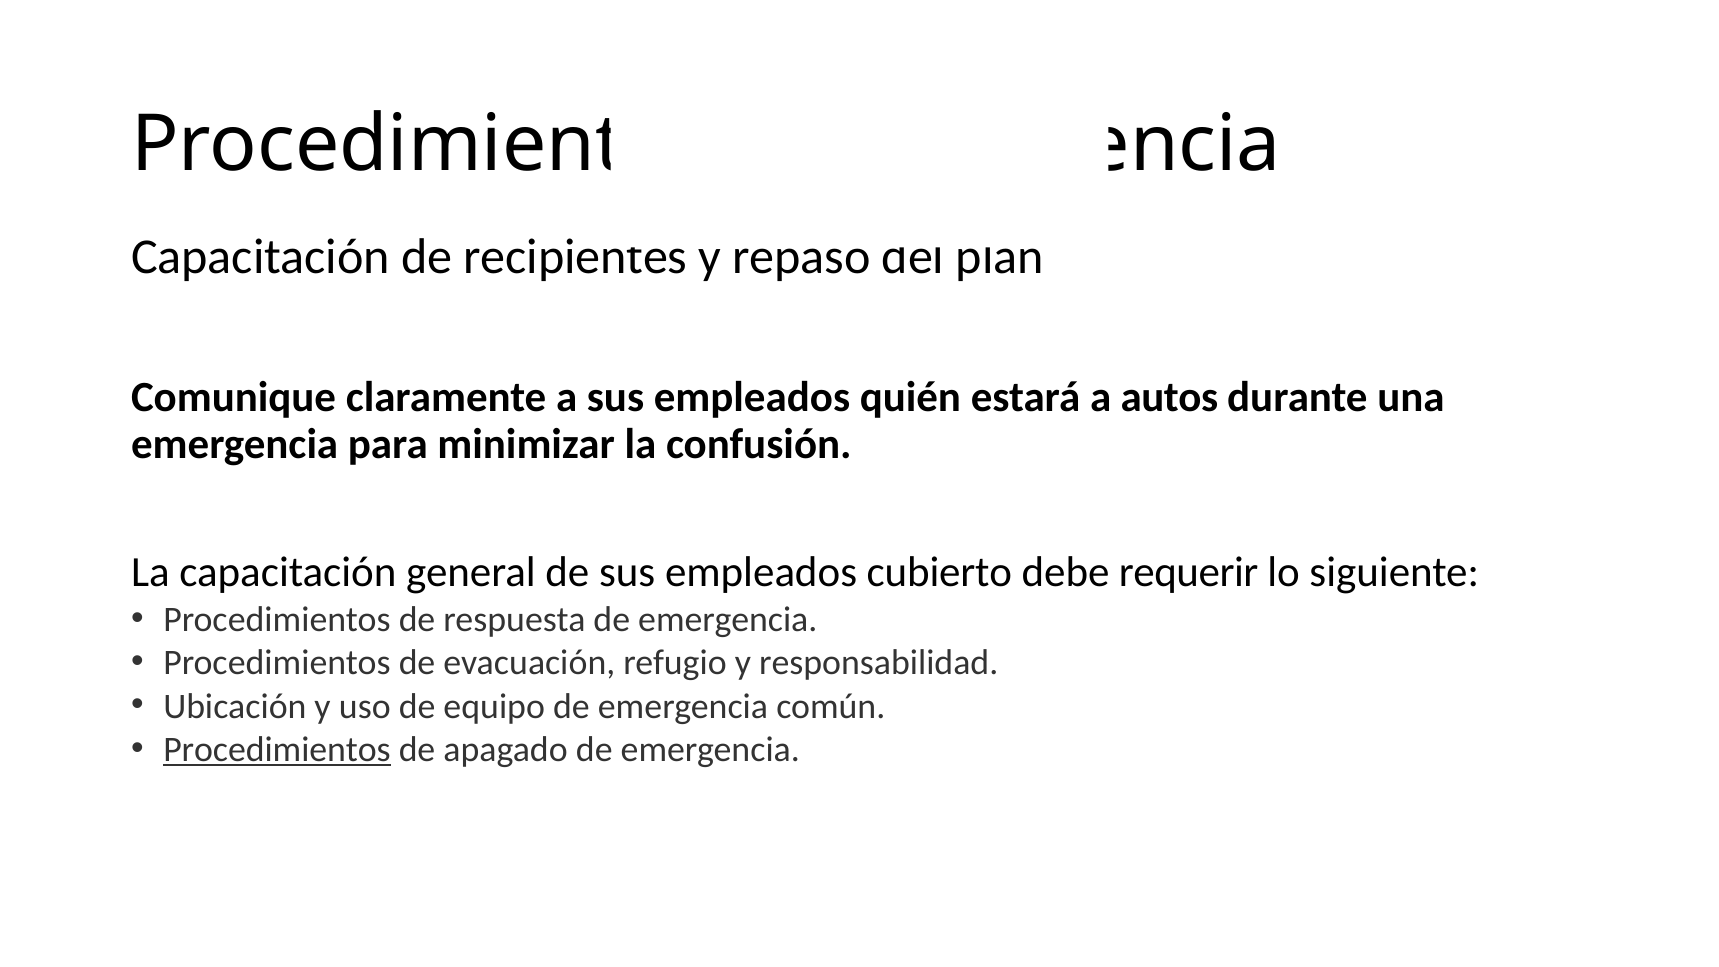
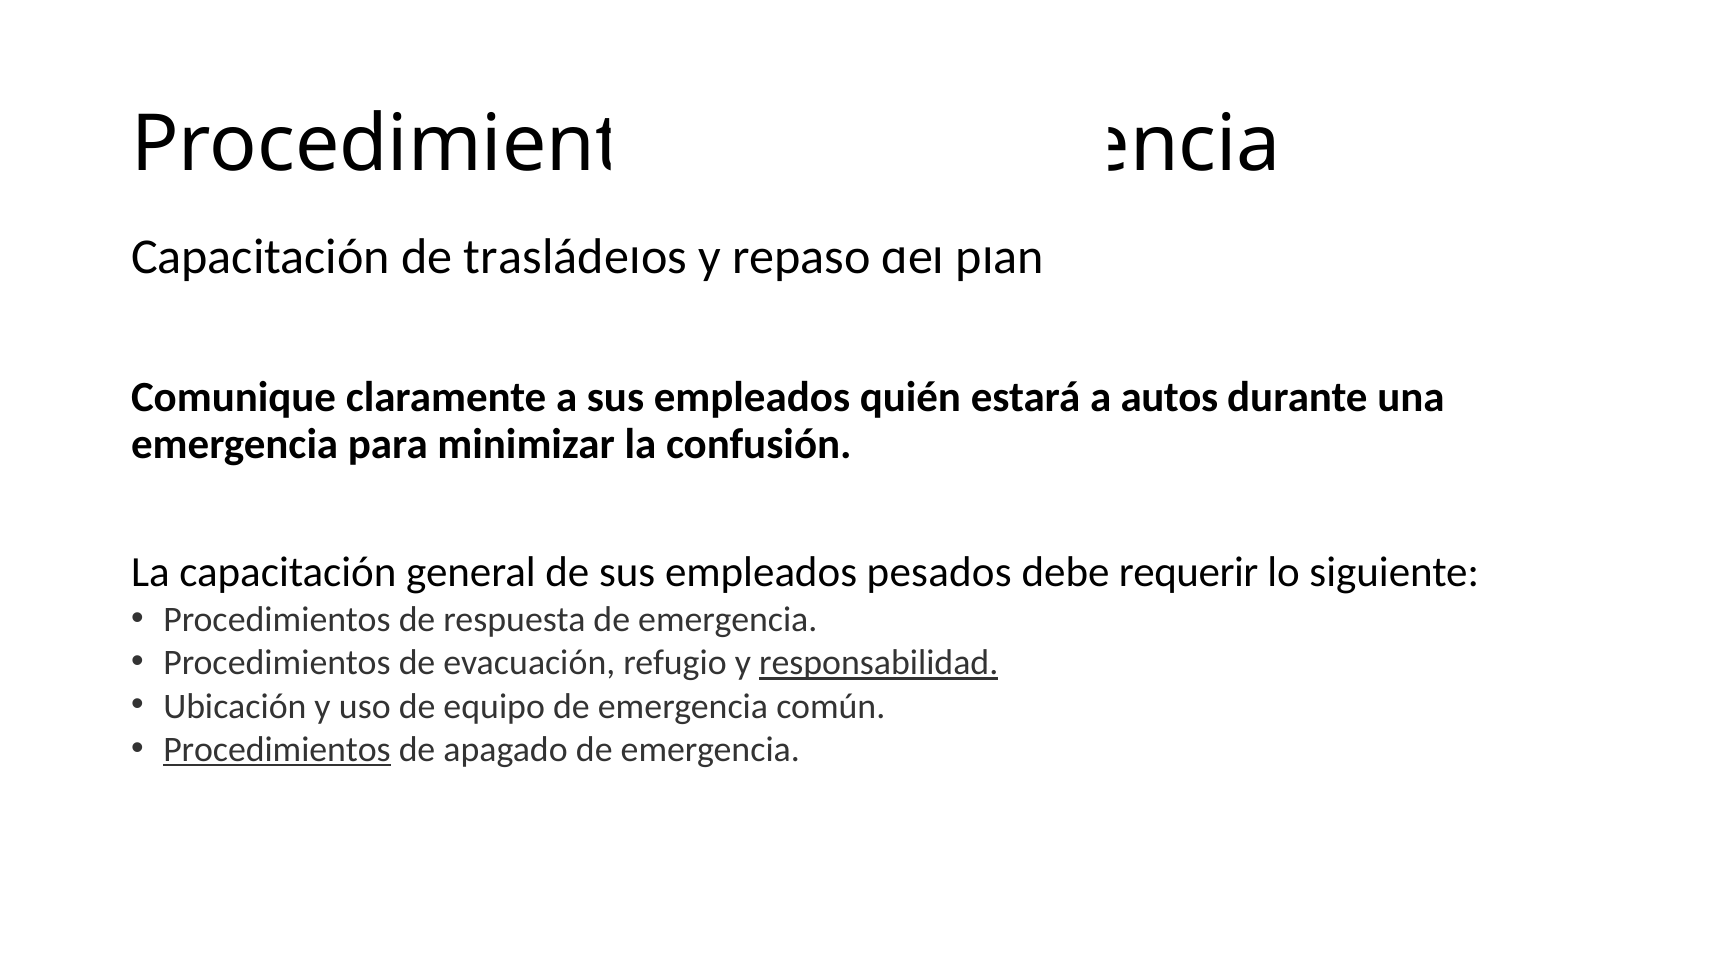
recipientes: recipientes -> trasládelos (575, 257)
cubierto: cubierto -> pesados (939, 573)
responsabilidad underline: none -> present (879, 663)
